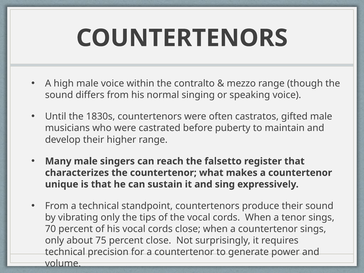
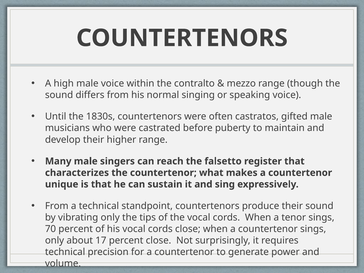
75: 75 -> 17 (101, 240)
